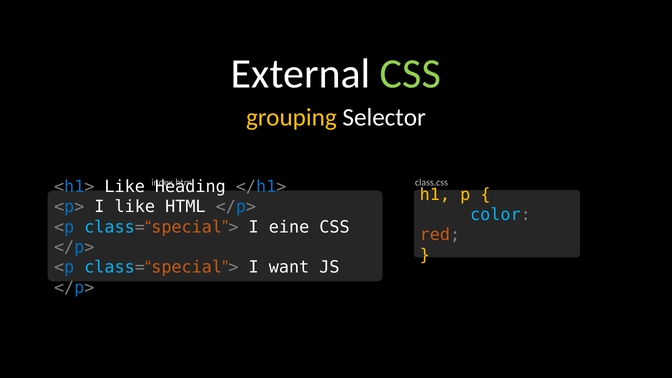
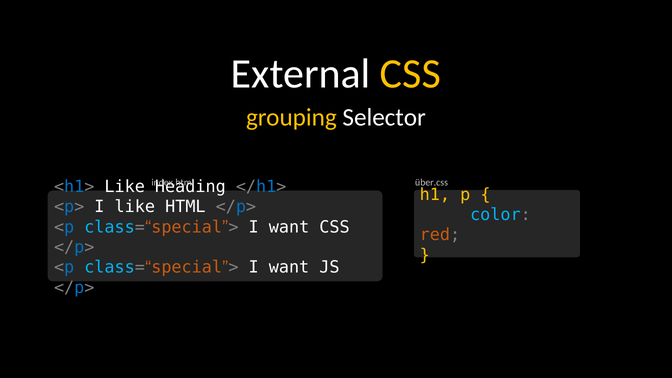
CSS colour: light green -> yellow (410, 74)
class.css: class.css -> über.css (432, 183)
eine: eine -> want (289, 227)
